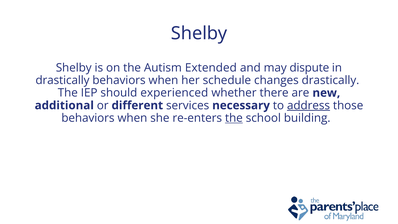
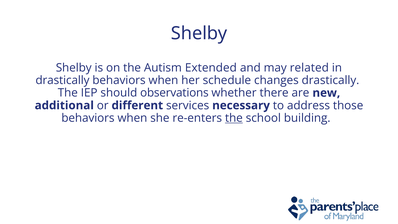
dispute: dispute -> related (309, 68)
experienced: experienced -> observations (174, 93)
address underline: present -> none (309, 105)
